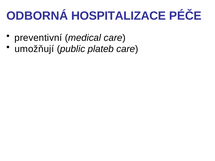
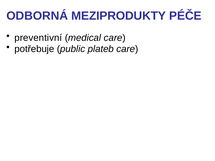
HOSPITALIZACE: HOSPITALIZACE -> MEZIPRODUKTY (119, 16)
umožňují: umožňují -> potřebuje (34, 49)
